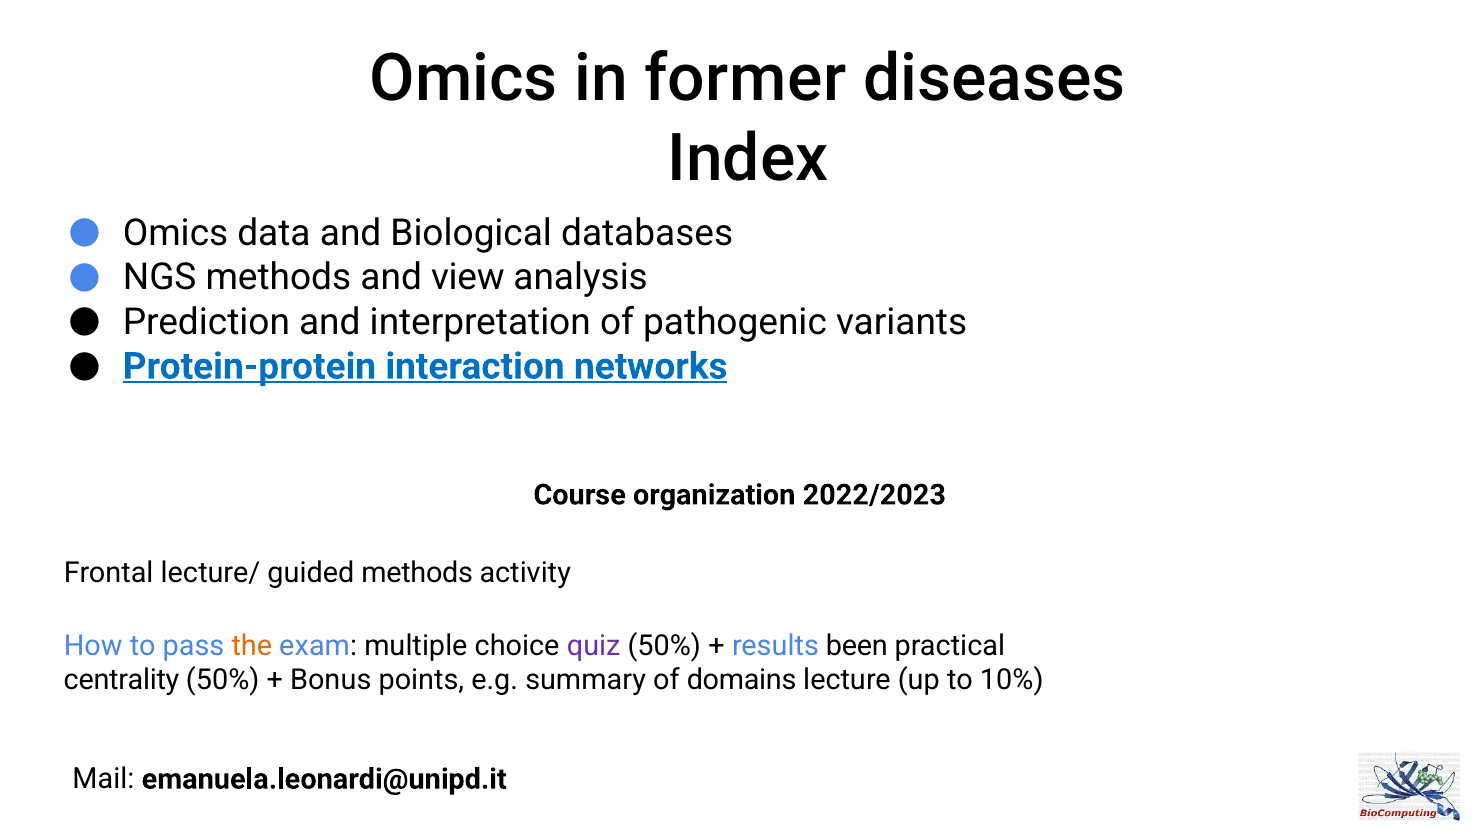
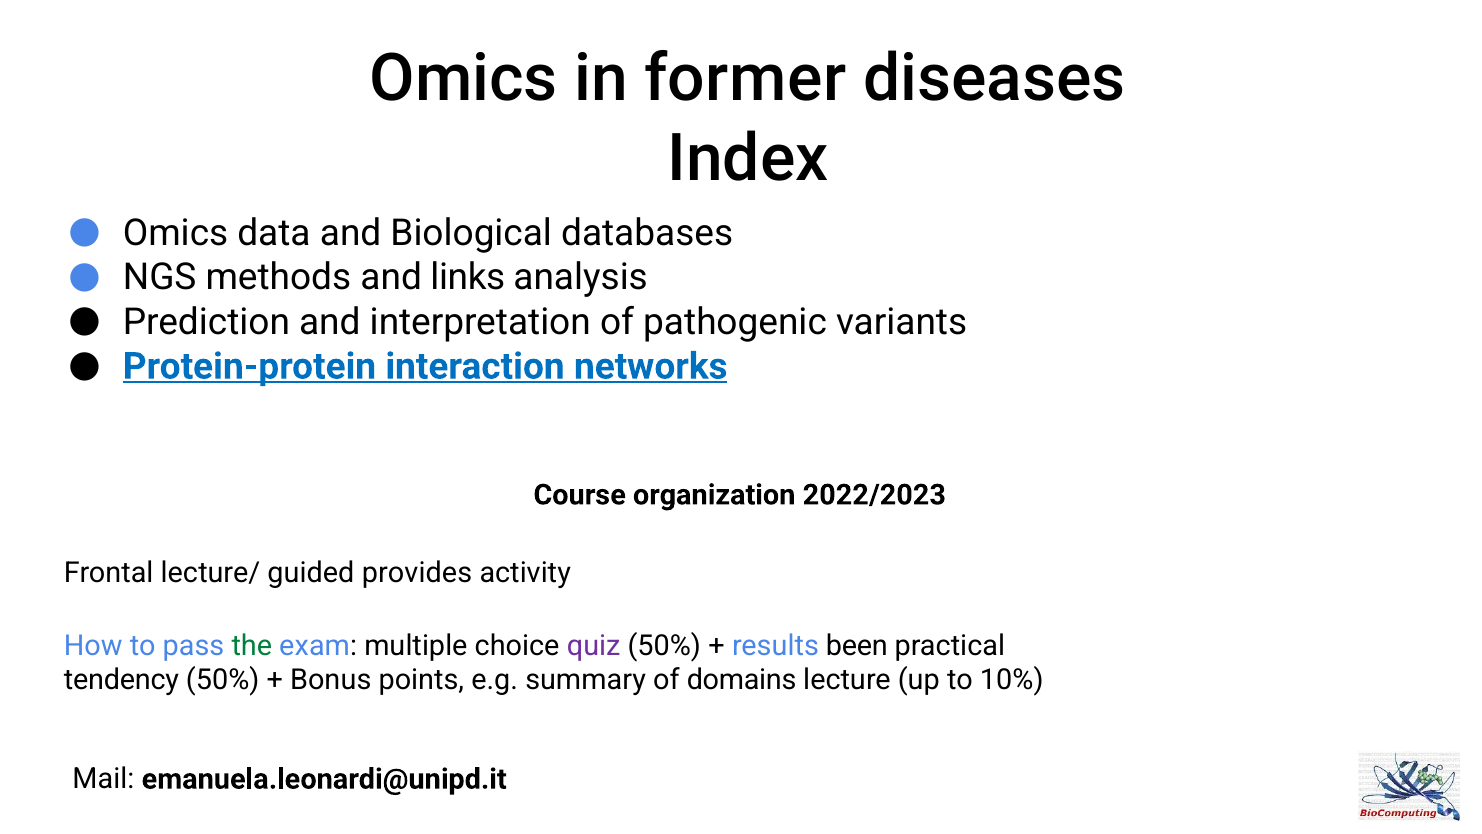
view: view -> links (468, 277)
guided methods: methods -> provides (417, 573)
the colour: orange -> green (252, 646)
centrality: centrality -> tendency (121, 680)
